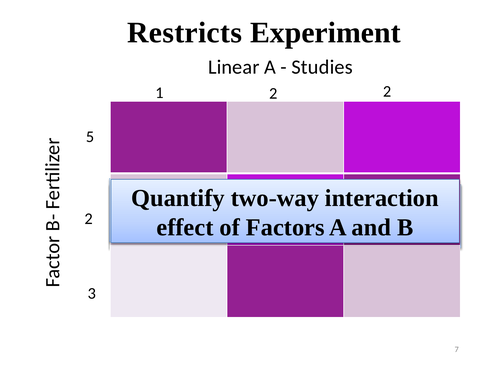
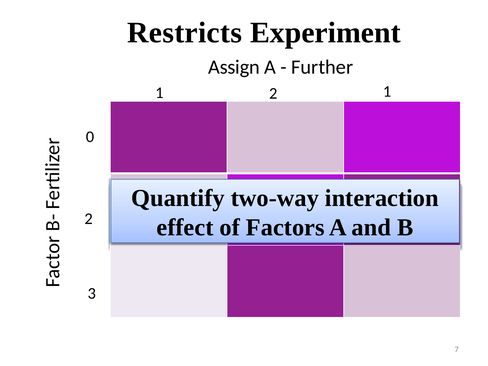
Linear: Linear -> Assign (234, 67)
Studies: Studies -> Further (322, 67)
2: 2 -> 1 (387, 91)
5: 5 -> 0 (90, 137)
